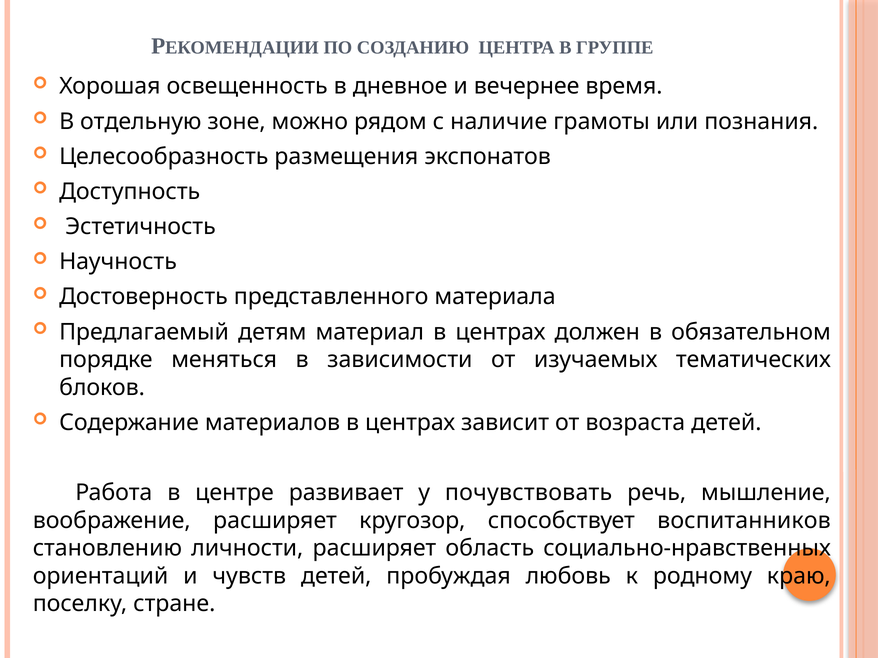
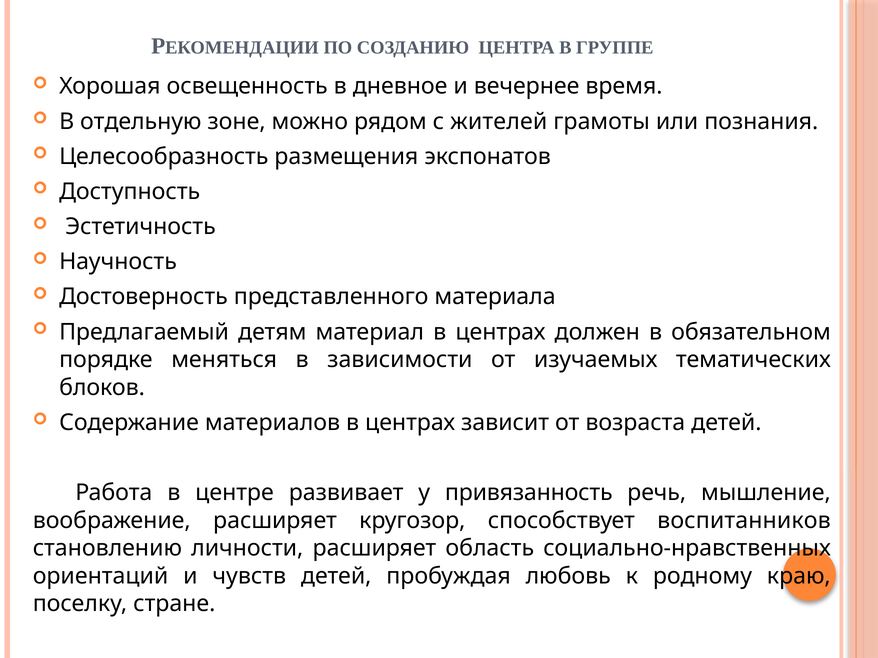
наличие: наличие -> жителей (499, 121)
почувствовать: почувствовать -> привязанность (529, 493)
